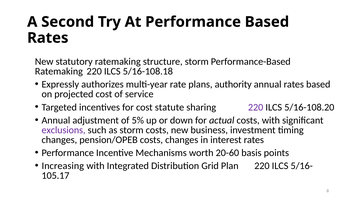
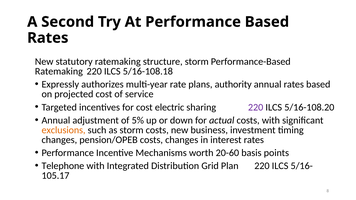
statute: statute -> electric (170, 107)
exclusions colour: purple -> orange (64, 130)
Increasing: Increasing -> Telephone (63, 166)
